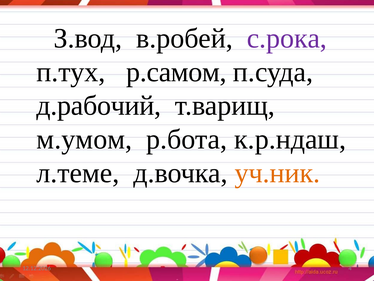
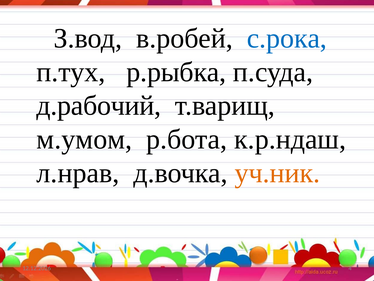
с.рока colour: purple -> blue (287, 38)
р.самом: р.самом -> р.рыбка (176, 72)
л.теме: л.теме -> л.нрав (78, 173)
